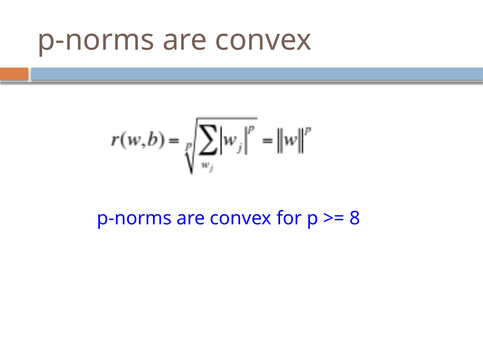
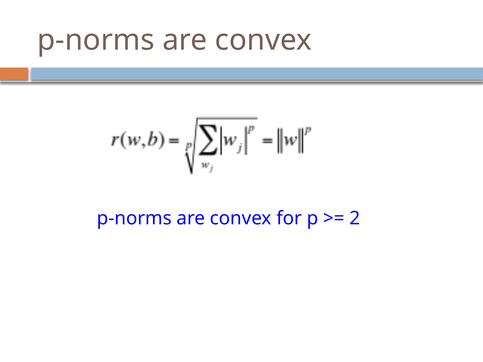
8: 8 -> 2 (355, 218)
